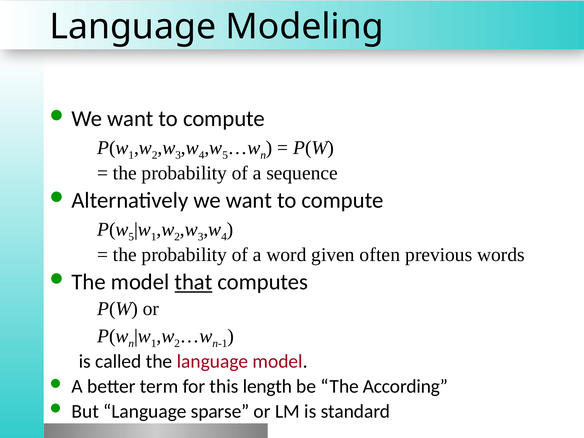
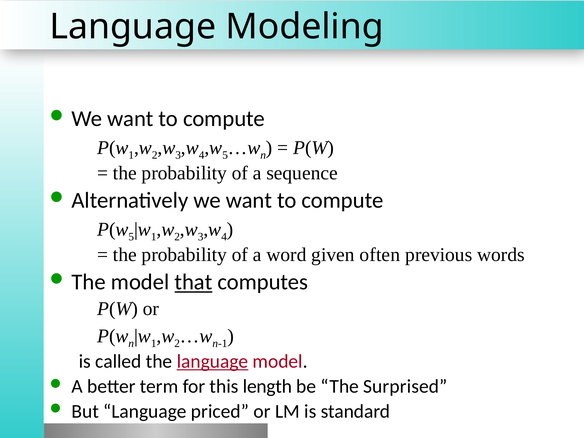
language underline: none -> present (213, 362)
According: According -> Surprised (405, 386)
sparse: sparse -> priced (220, 411)
